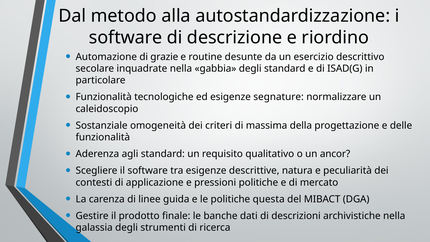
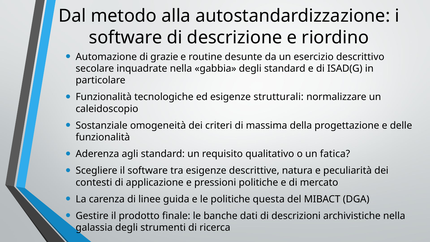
segnature: segnature -> strutturali (279, 97)
ancor: ancor -> fatica (335, 154)
